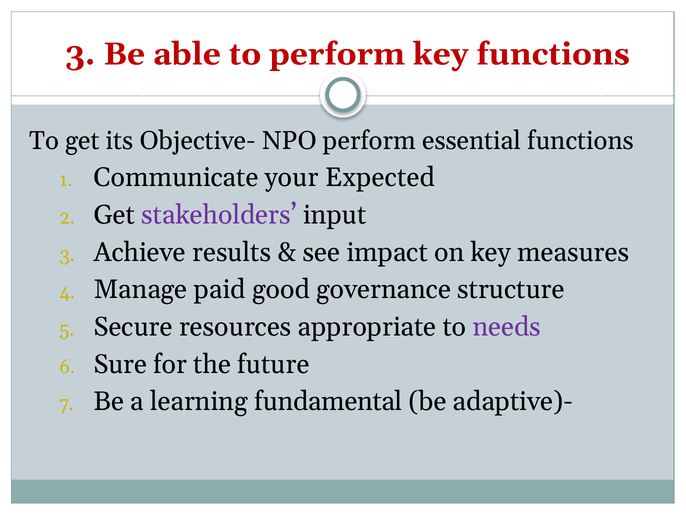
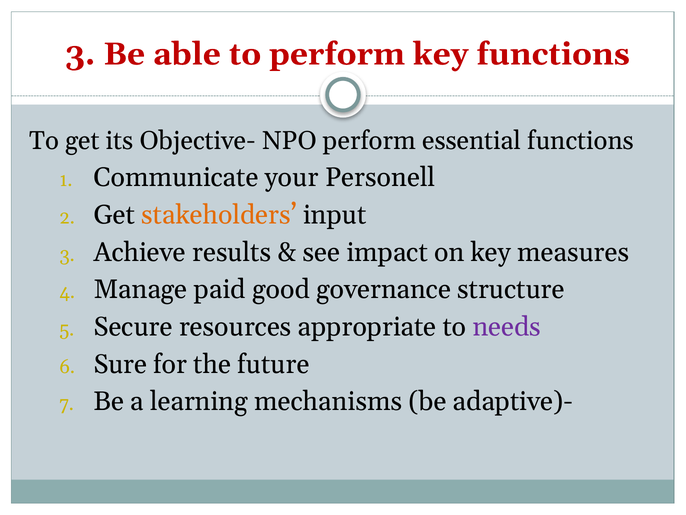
Expected: Expected -> Personell (380, 177)
stakeholders colour: purple -> orange (219, 215)
fundamental: fundamental -> mechanisms (328, 401)
